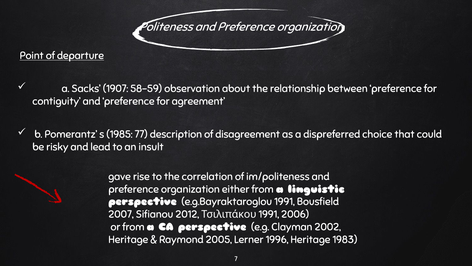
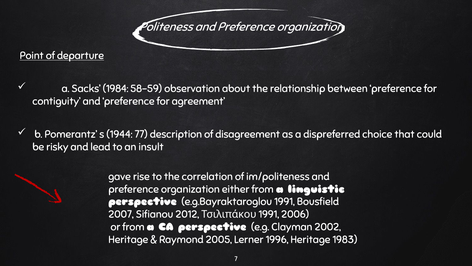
1907: 1907 -> 1984 (116, 89)
1985: 1985 -> 1944 (119, 134)
